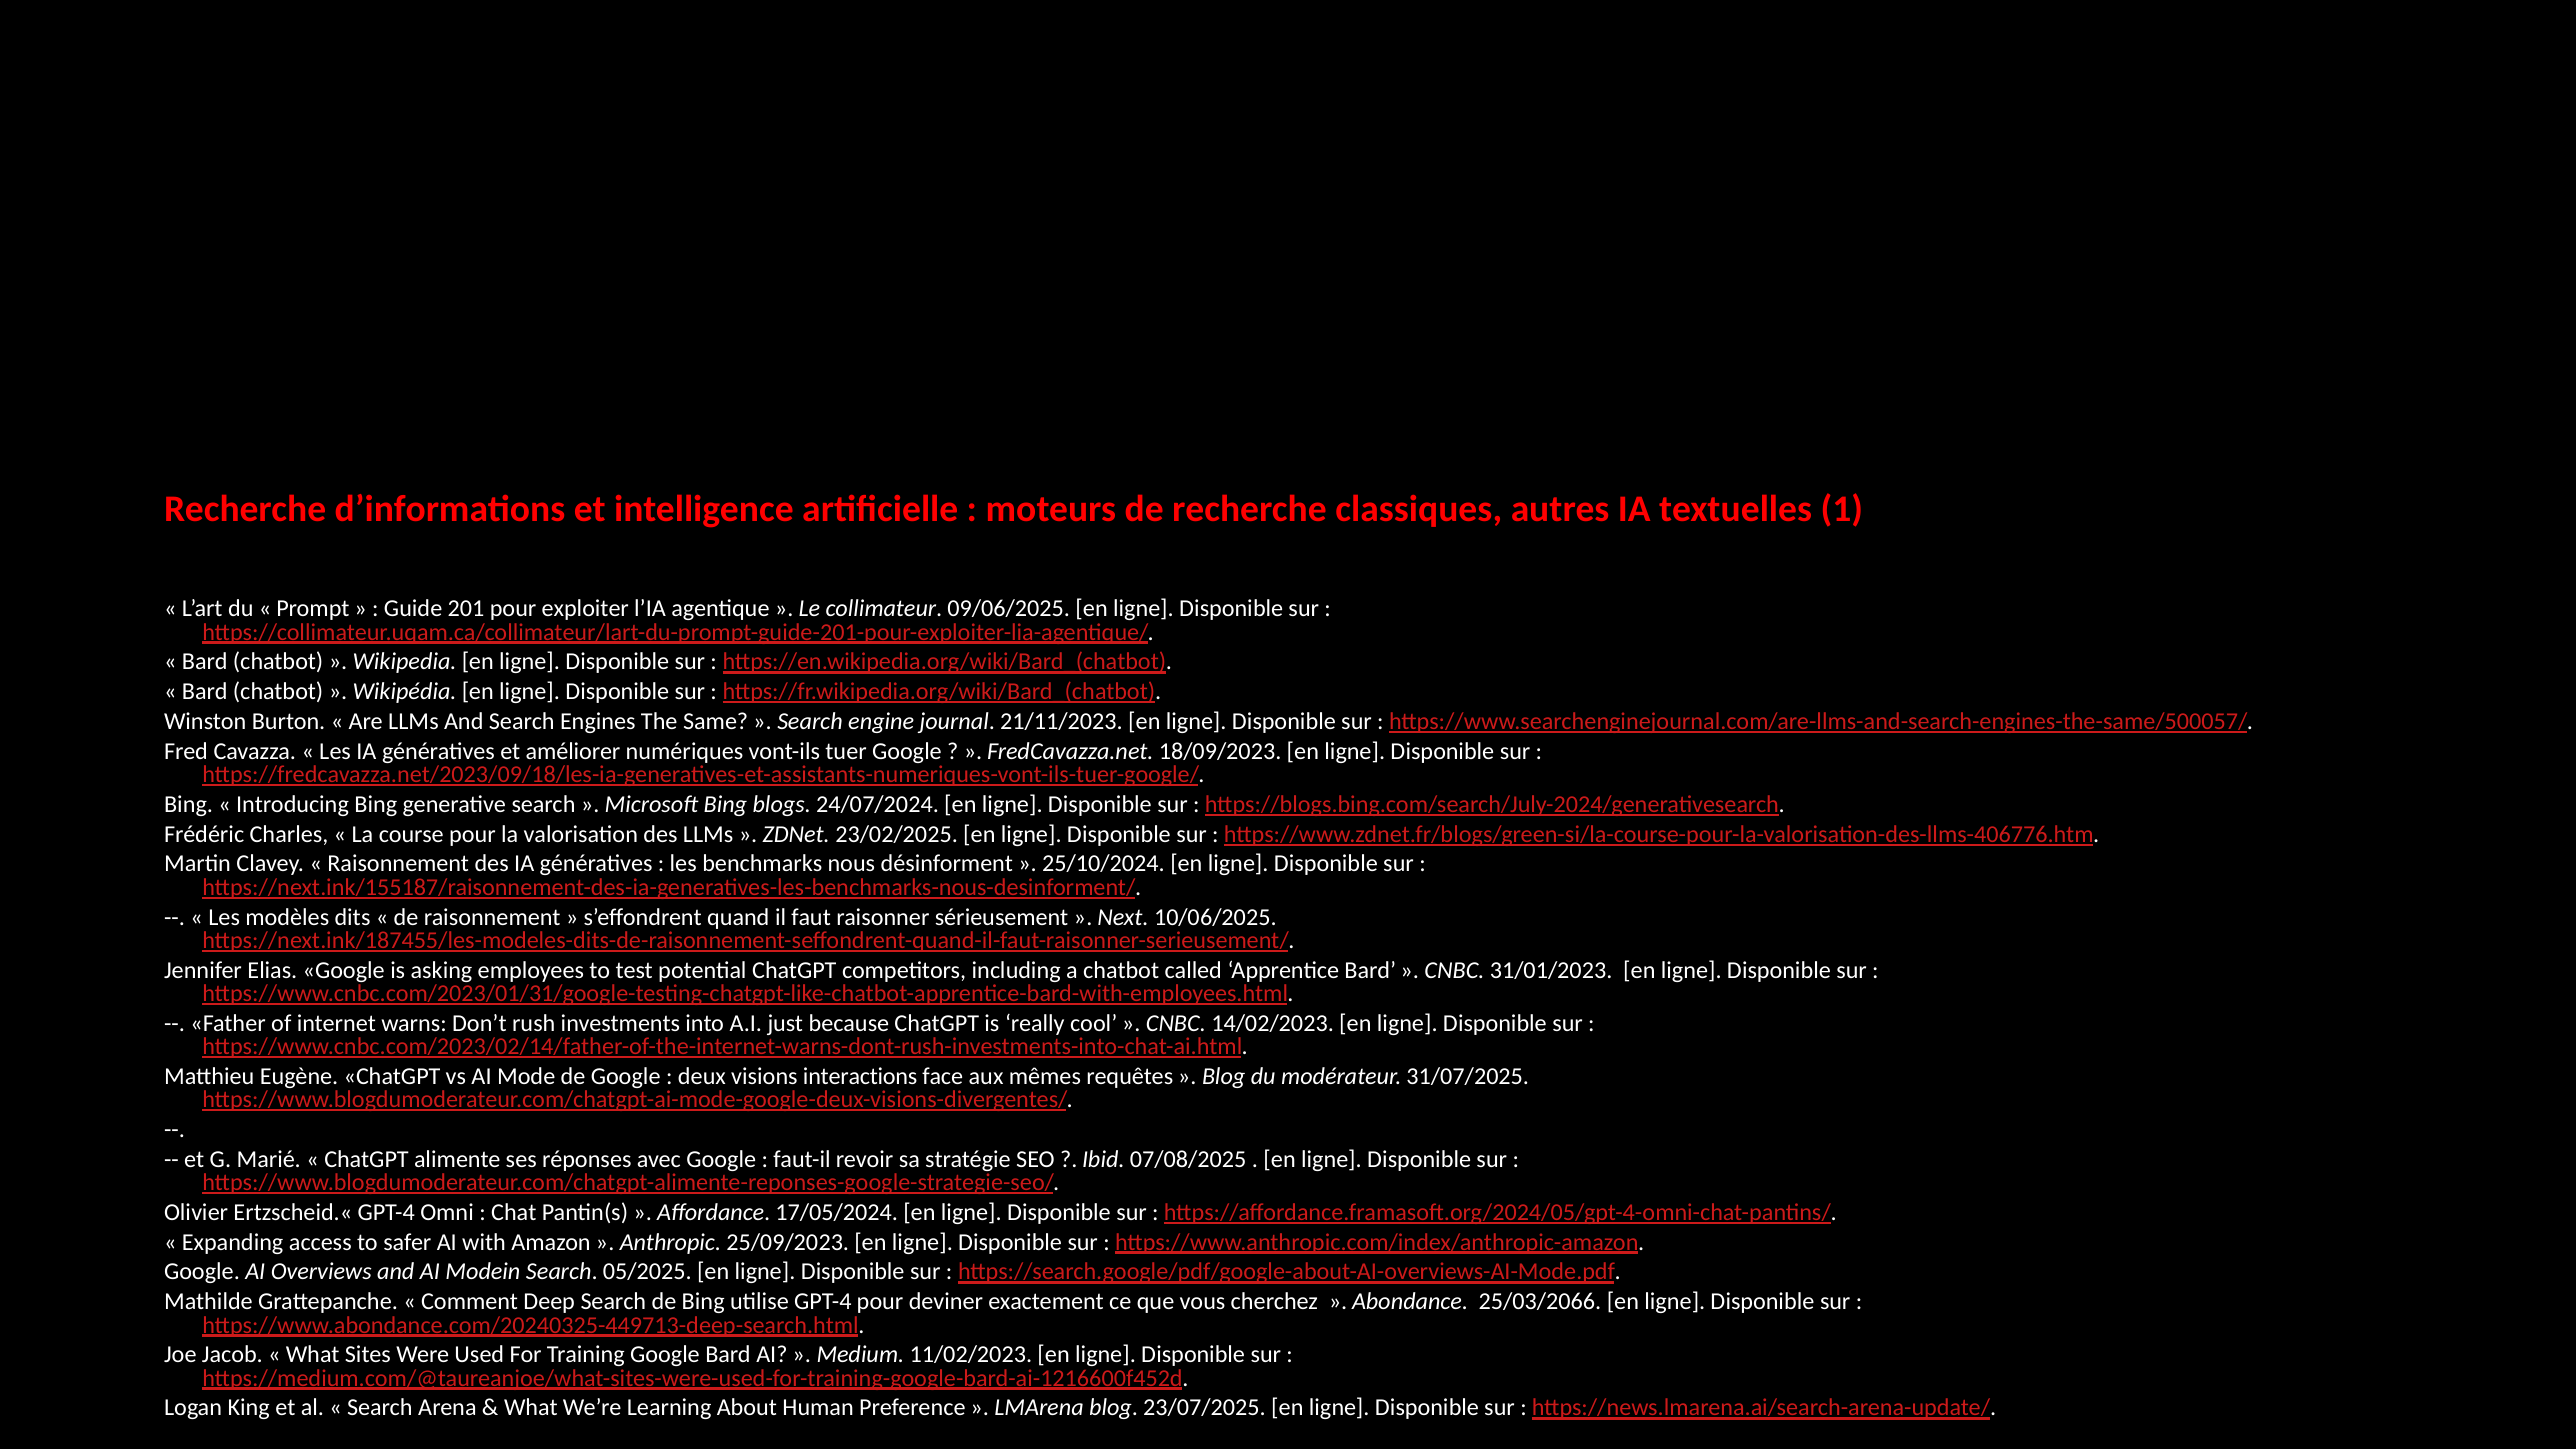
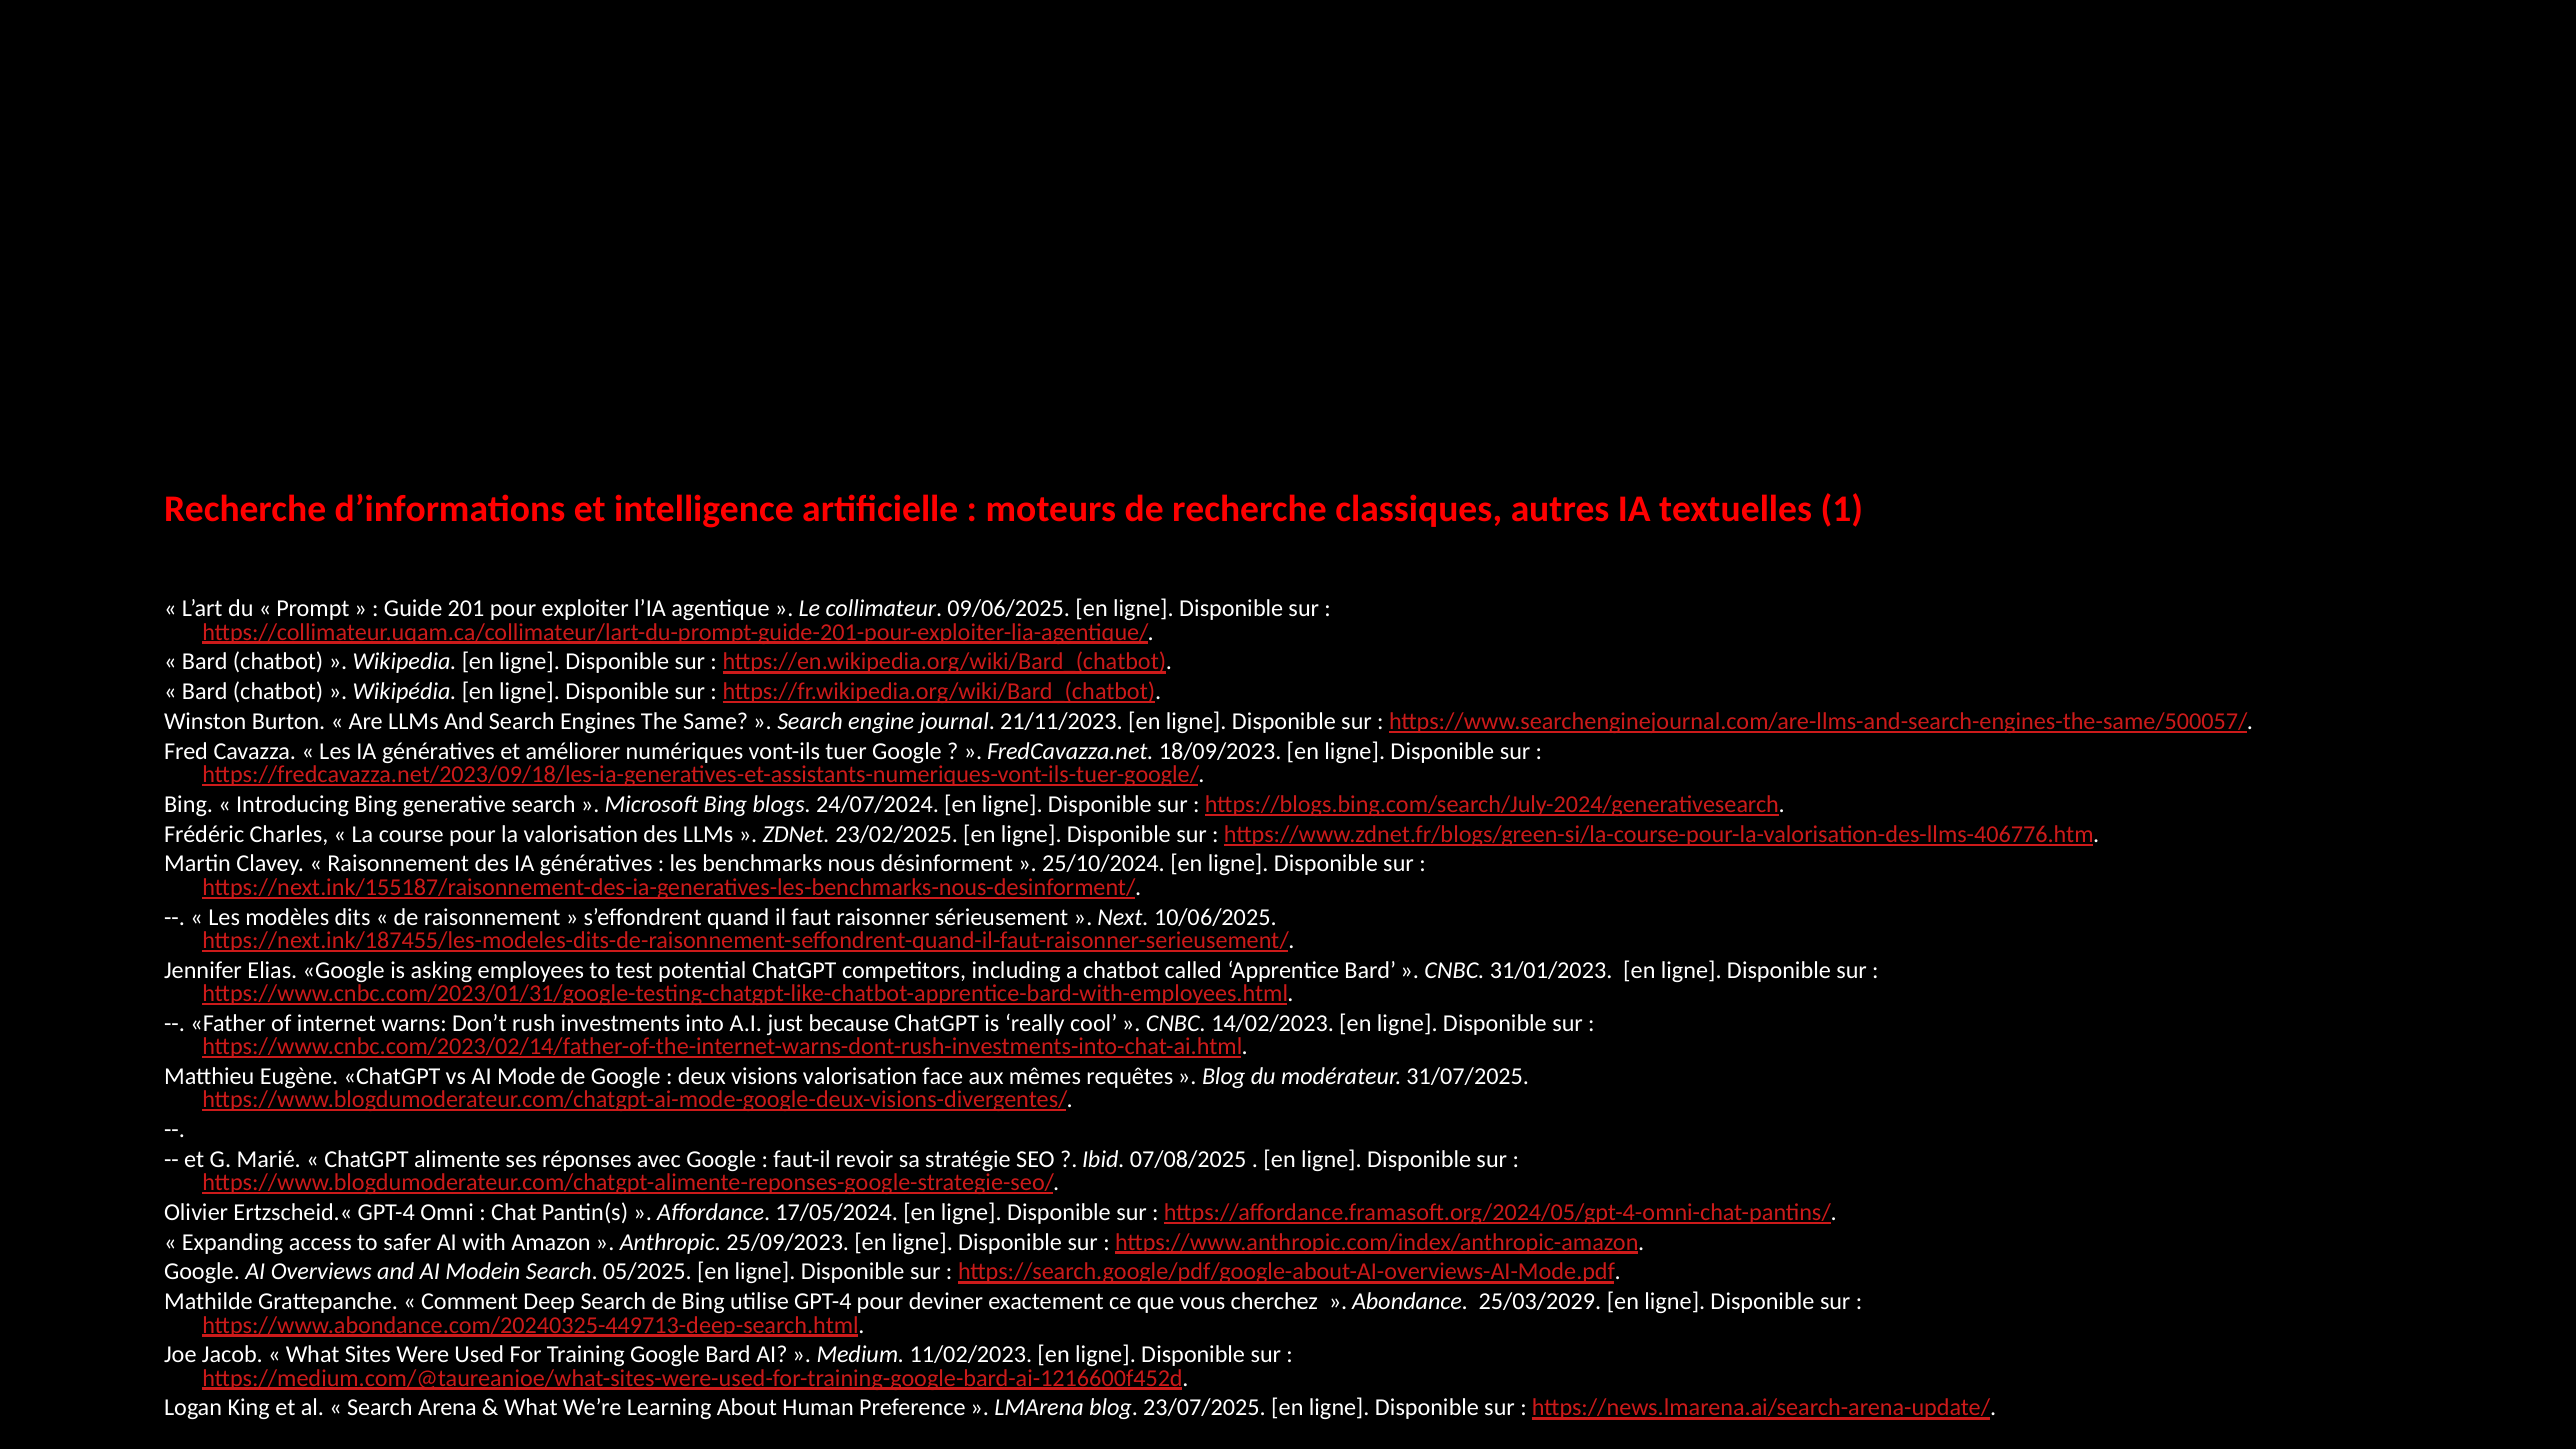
visions interactions: interactions -> valorisation (860, 1076)
25/03/2066: 25/03/2066 -> 25/03/2029 (1540, 1302)
